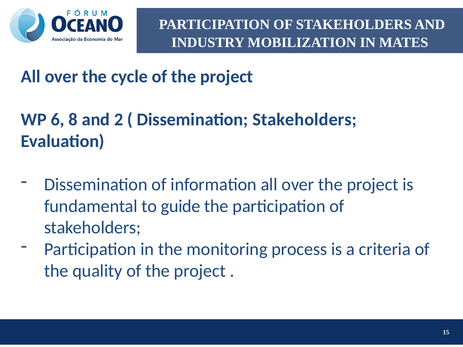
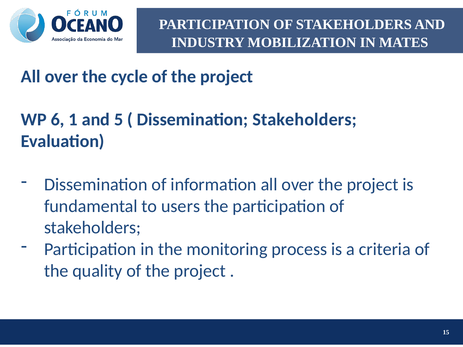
8: 8 -> 1 (73, 120)
2: 2 -> 5 (119, 120)
guide: guide -> users (181, 206)
